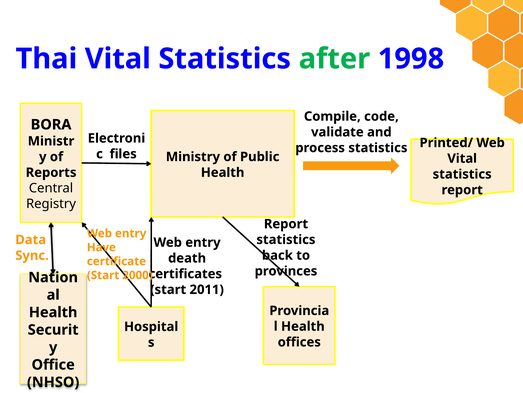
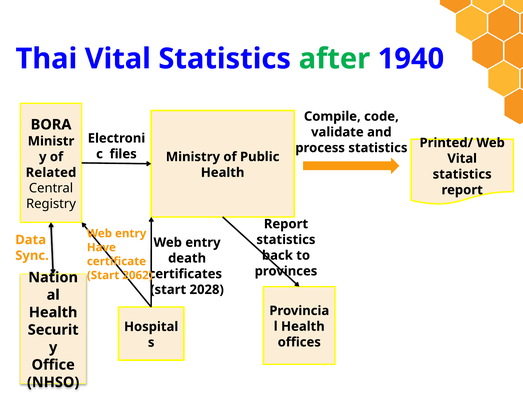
1998: 1998 -> 1940 (411, 59)
Reports: Reports -> Related (51, 172)
2000: 2000 -> 2062 (137, 275)
2011: 2011 -> 2028 (207, 289)
